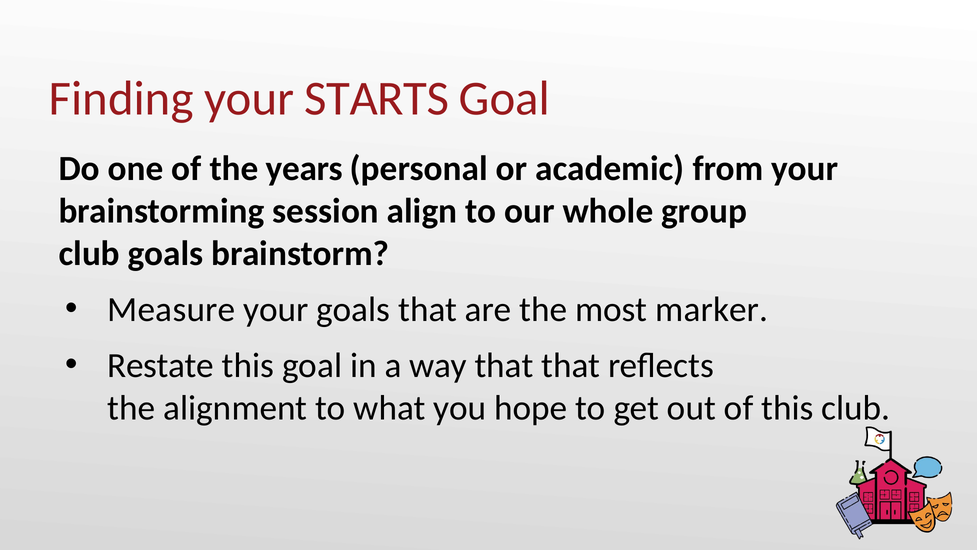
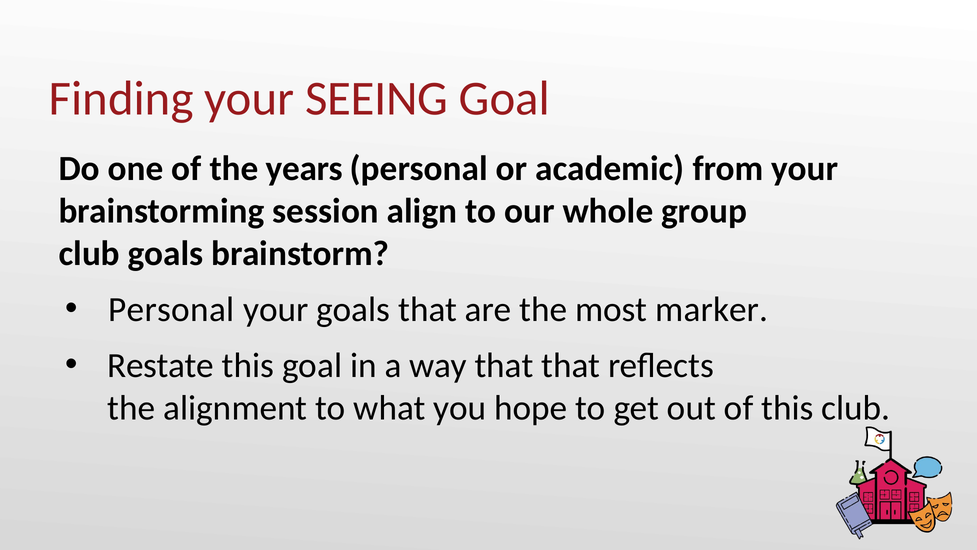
STARTS: STARTS -> SEEING (377, 99)
Measure: Measure -> Personal (171, 309)
